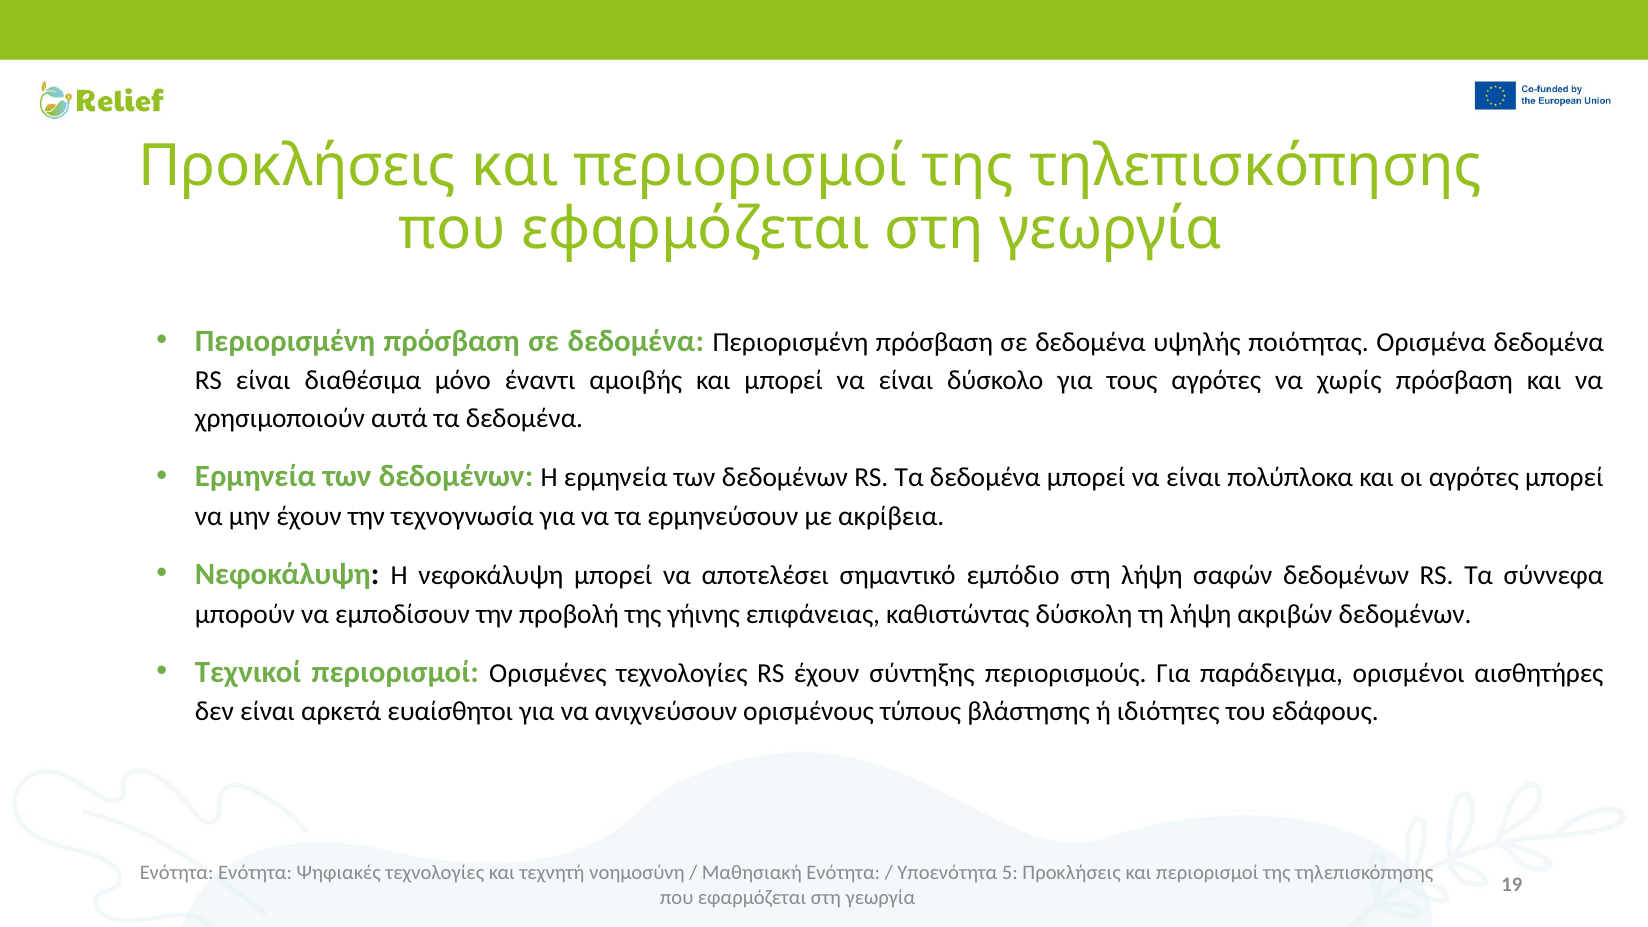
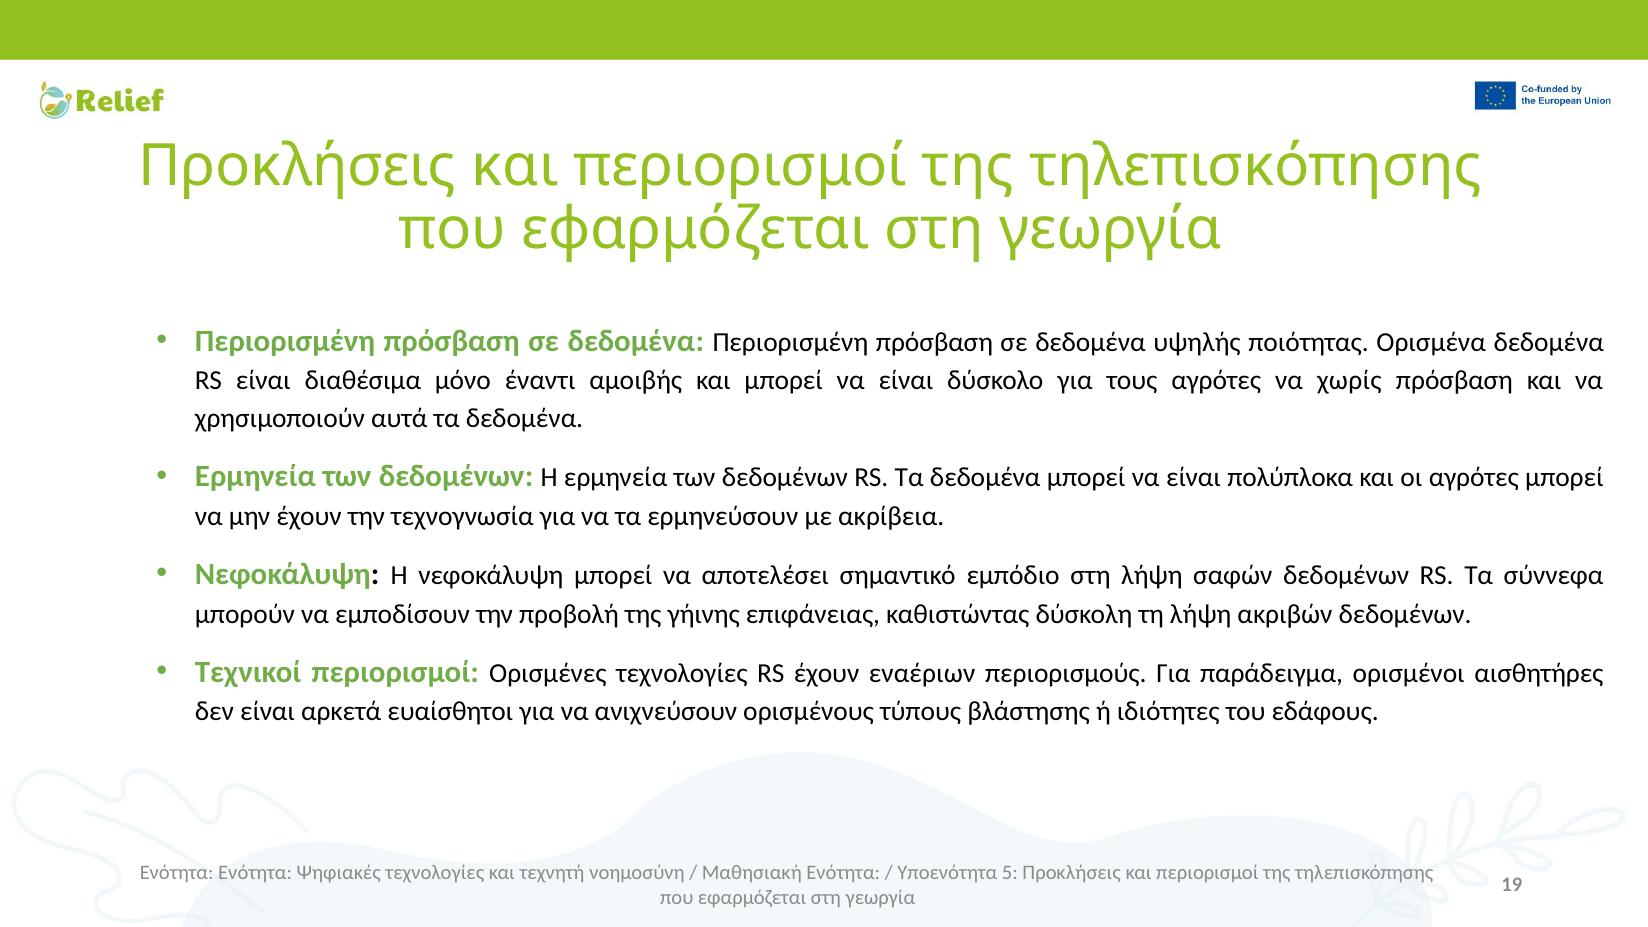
σύντηξης: σύντηξης -> εναέριων (922, 673)
